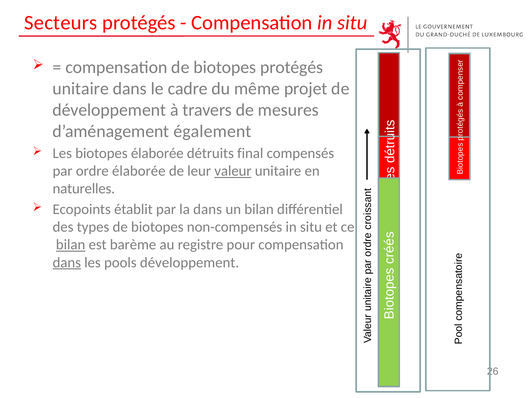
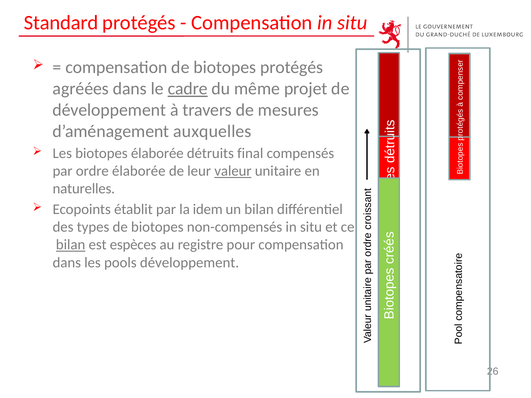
Secteurs: Secteurs -> Standard (61, 23)
unitaire: unitaire -> agréées (81, 89)
cadre underline: none -> present (188, 89)
également: également -> auxquelles (212, 131)
la dans: dans -> idem (208, 210)
barème: barème -> espèces (133, 245)
dans underline: present -> none (67, 263)
